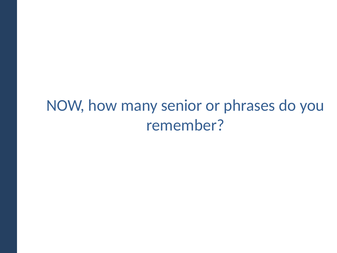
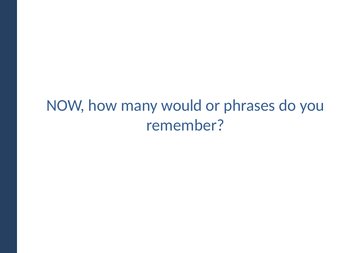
senior: senior -> would (182, 105)
